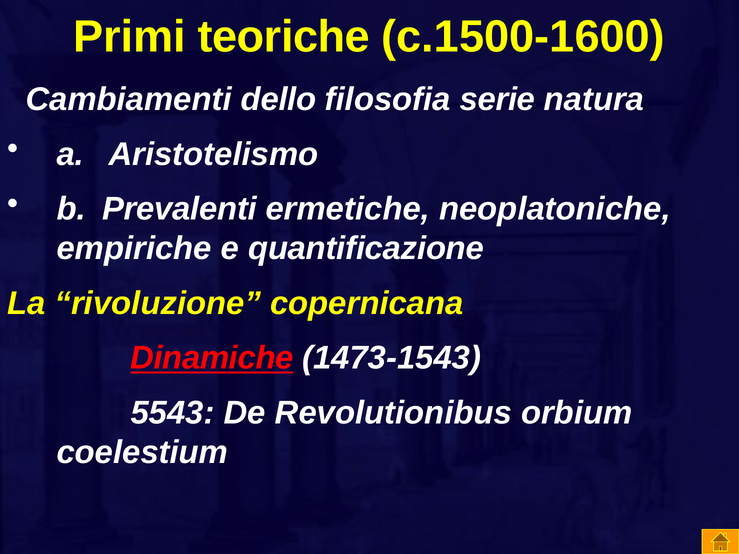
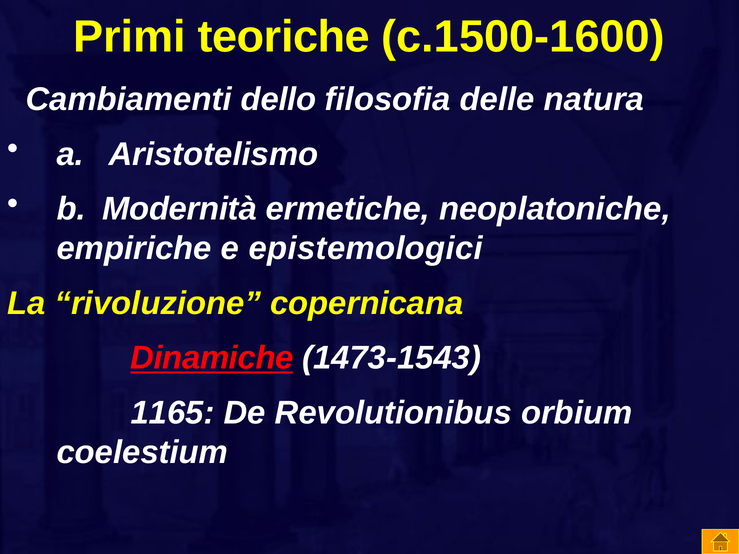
serie: serie -> delle (497, 100)
Prevalenti: Prevalenti -> Modernità (180, 209)
quantificazione: quantificazione -> epistemologici (366, 249)
5543: 5543 -> 1165 (173, 413)
